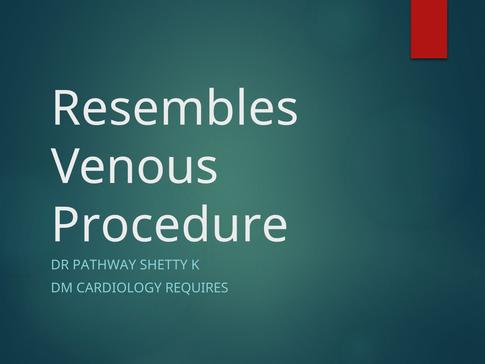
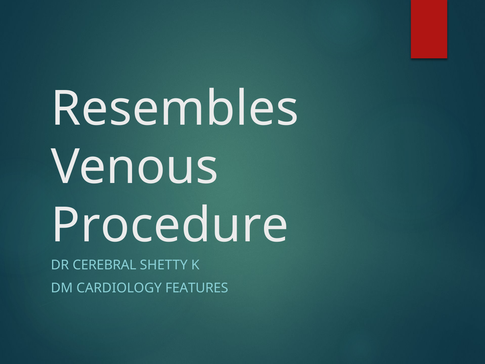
PATHWAY: PATHWAY -> CEREBRAL (104, 265)
REQUIRES: REQUIRES -> FEATURES (197, 288)
